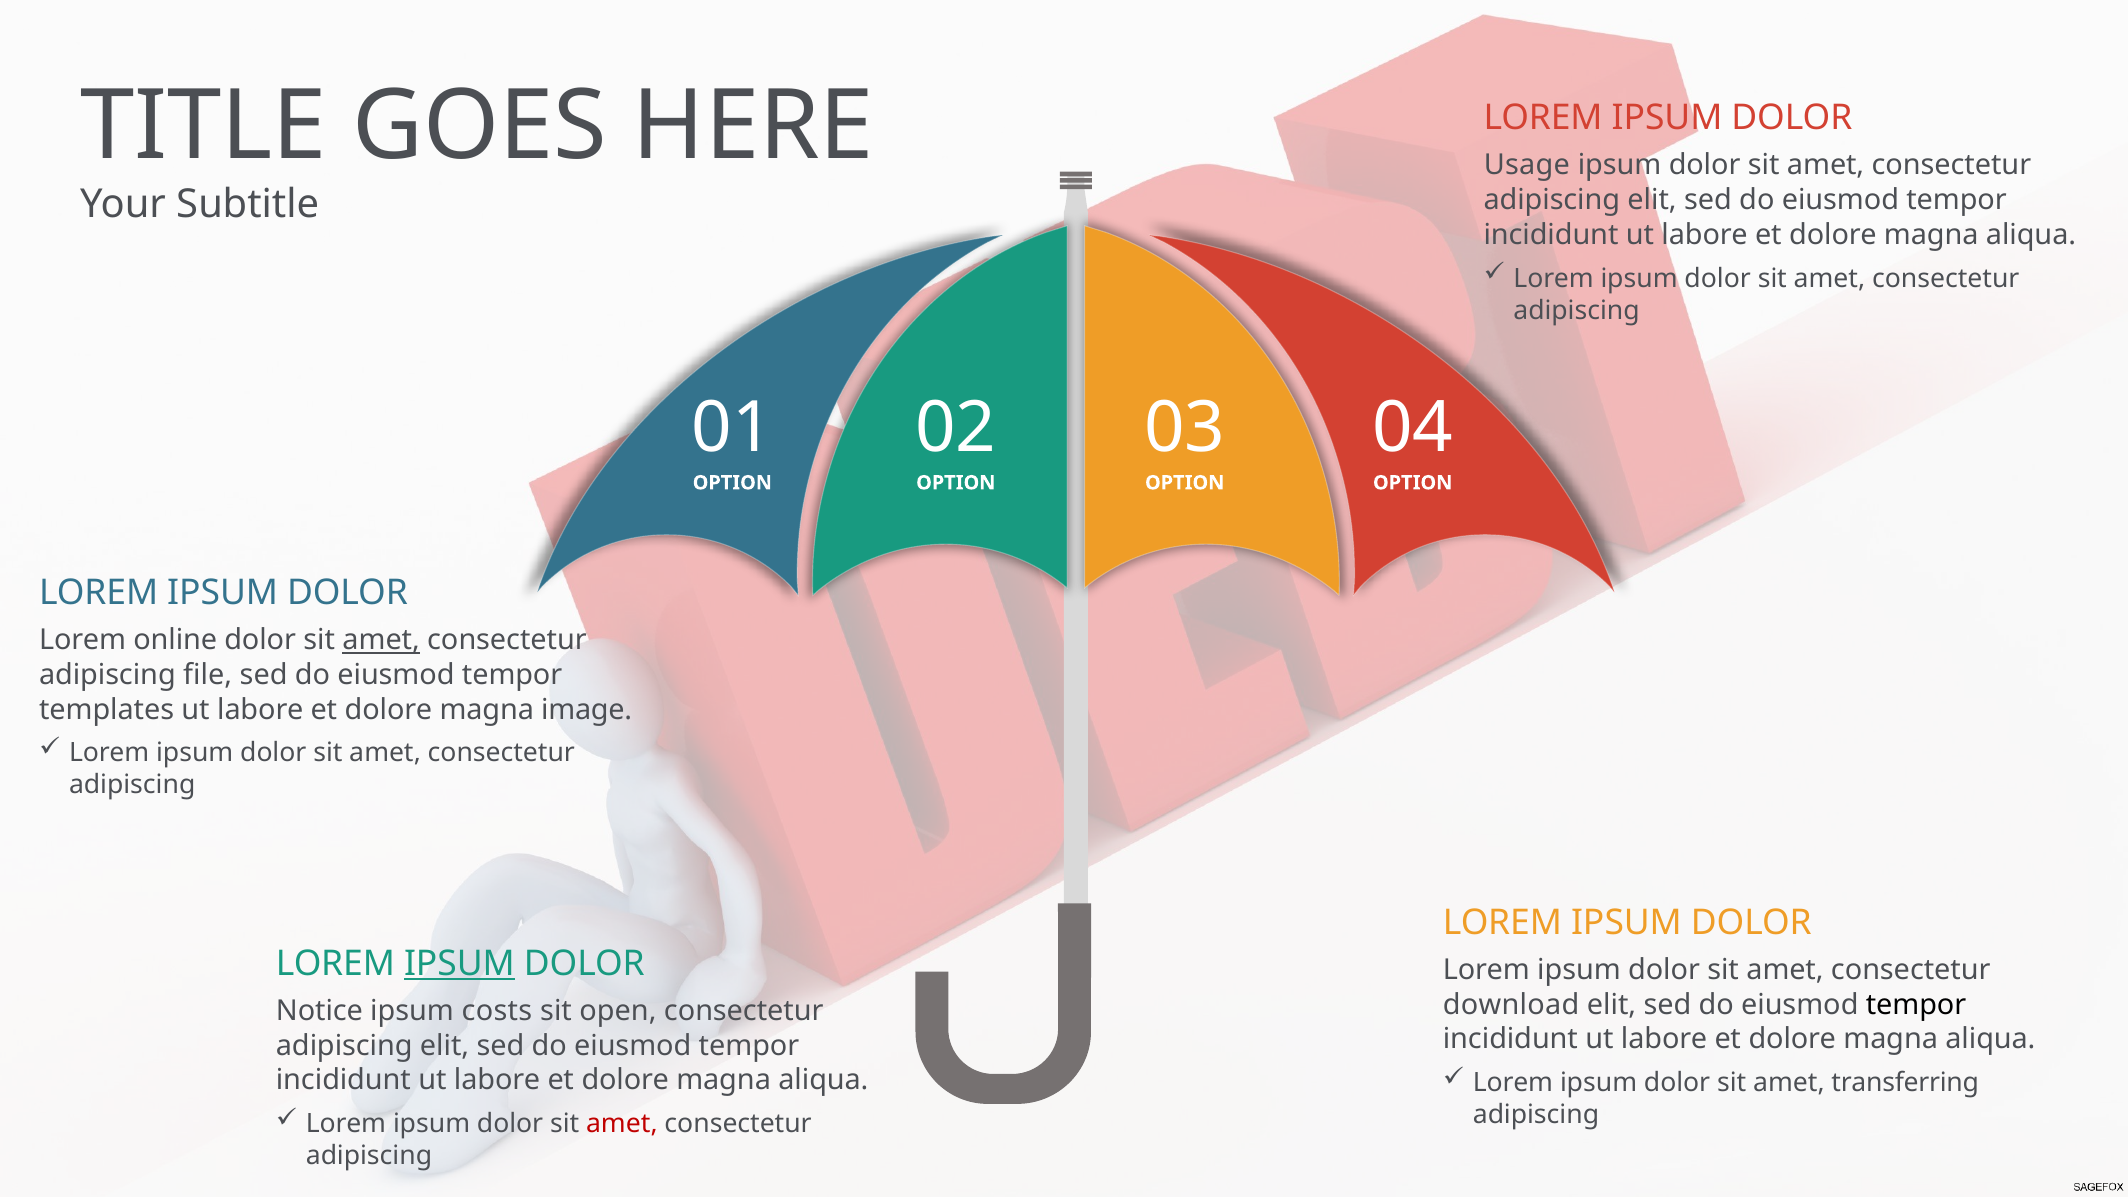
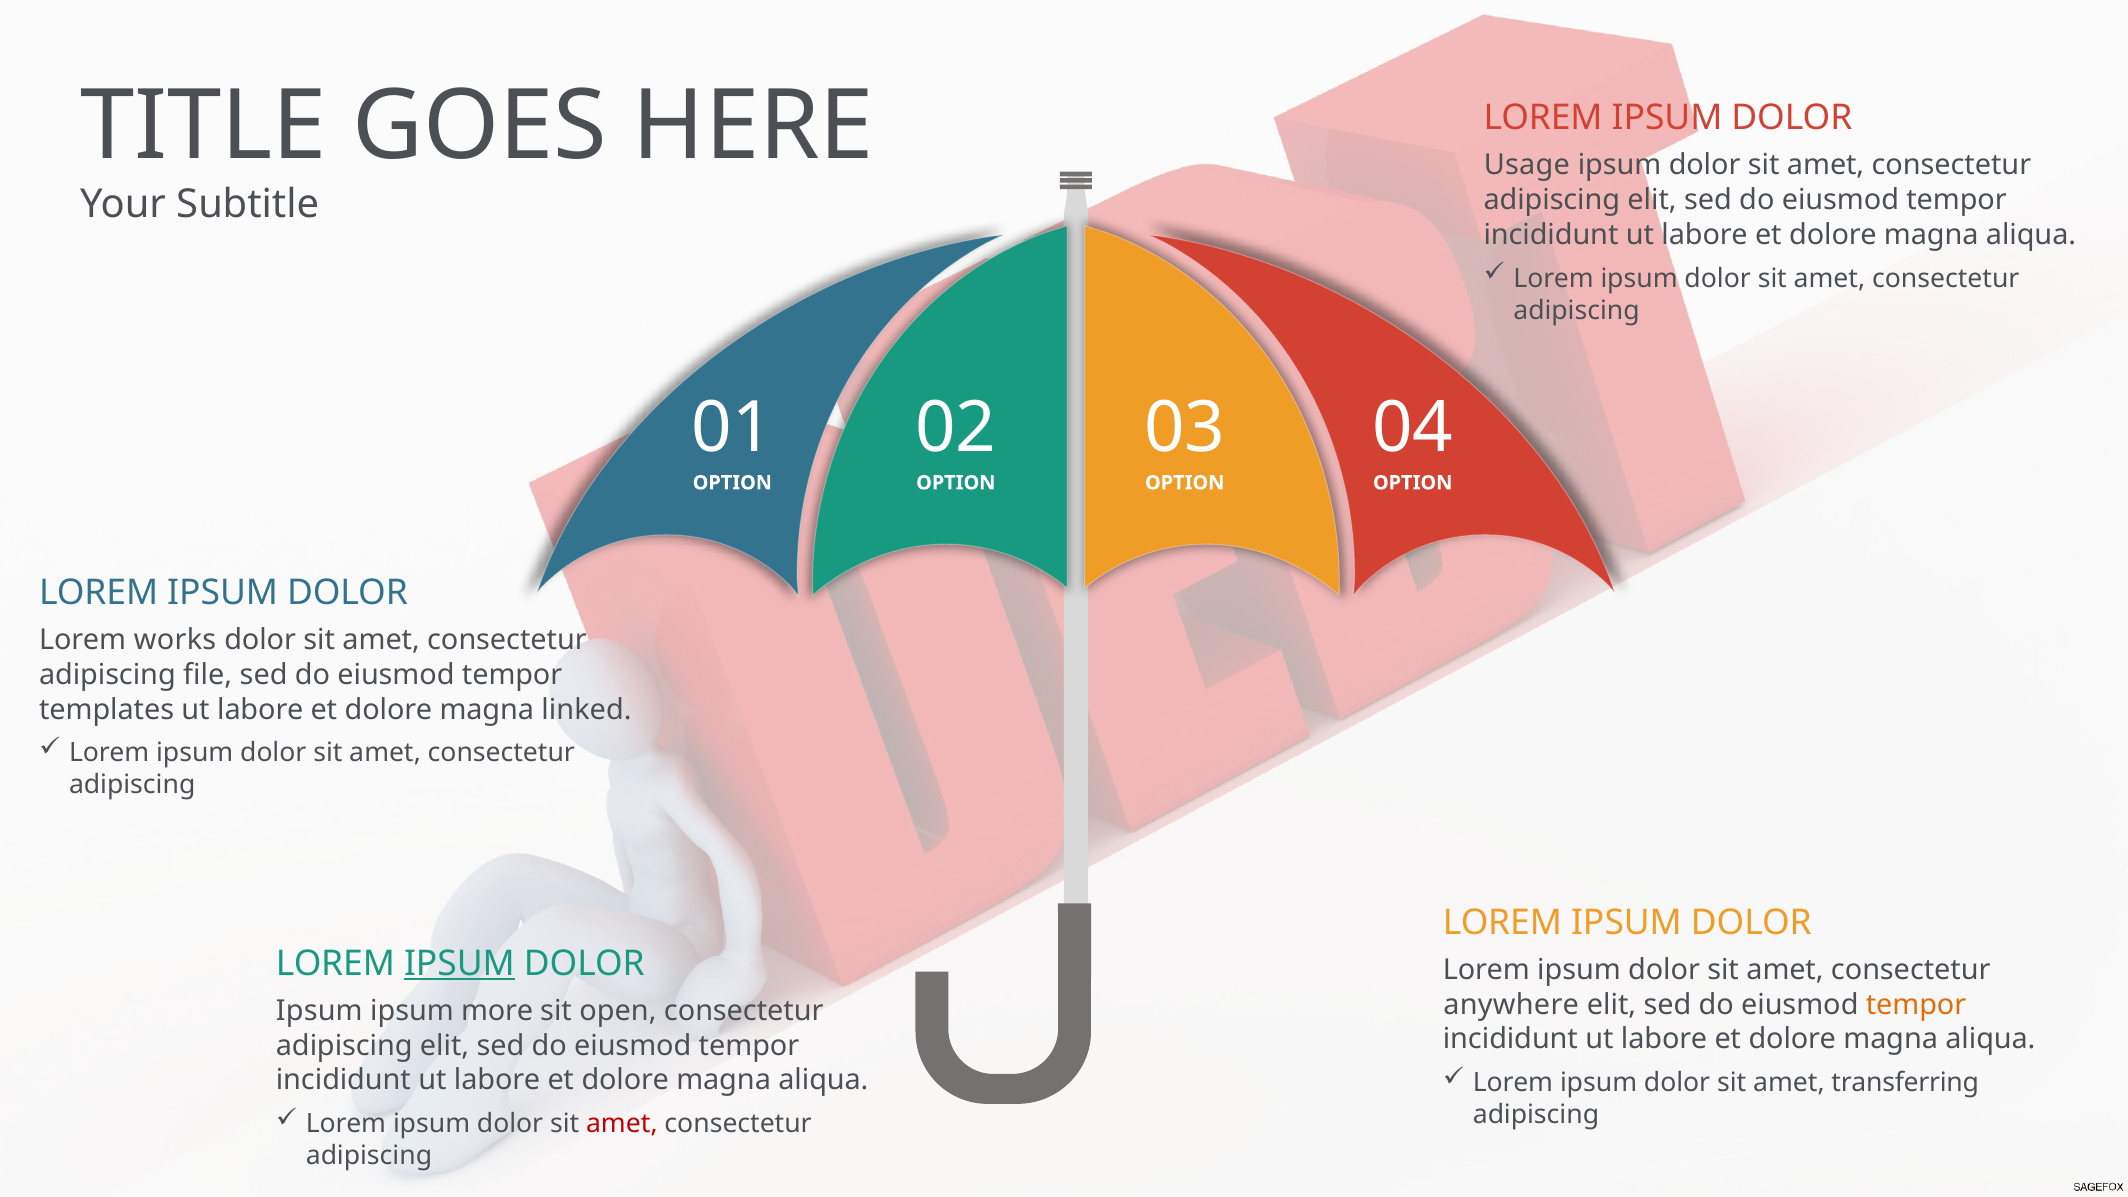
online: online -> works (175, 640)
amet underline: present -> none (381, 640)
image: image -> linked (586, 709)
download: download -> anywhere (1511, 1005)
tempor colour: black -> orange (1916, 1005)
Notice: Notice -> Ipsum (319, 1011)
costs: costs -> more (497, 1011)
